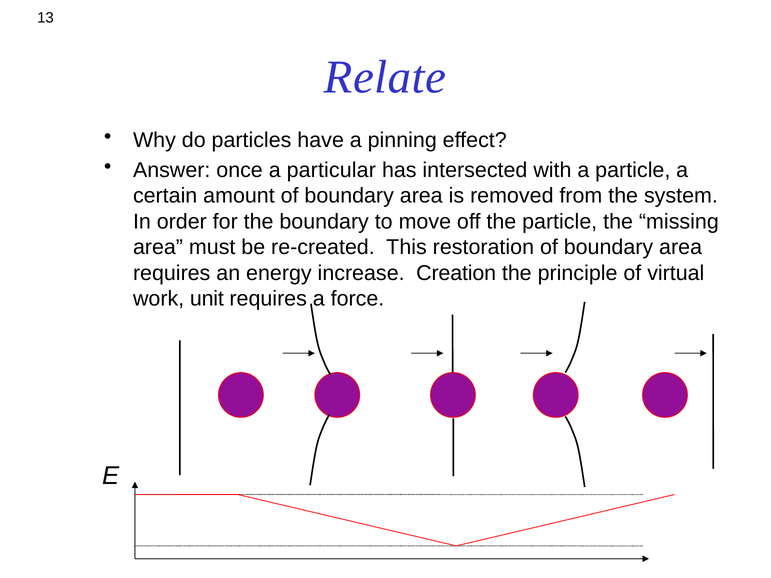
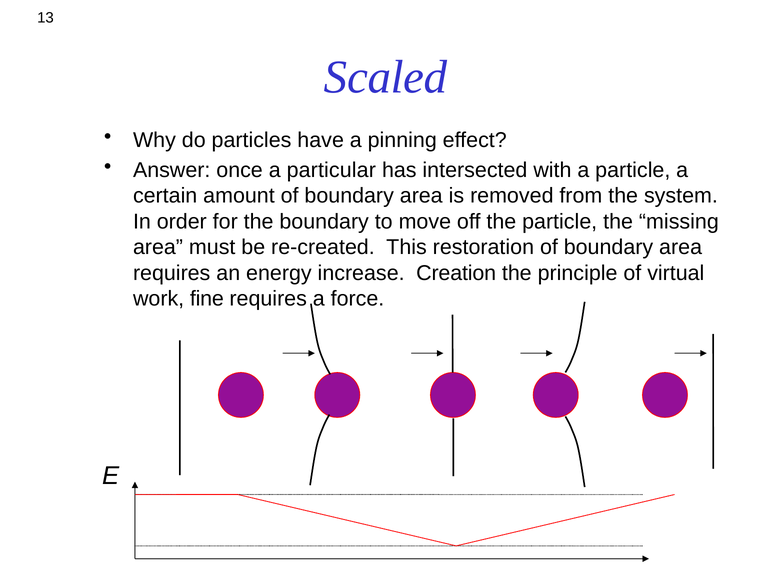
Relate: Relate -> Scaled (386, 77)
unit: unit -> fine (207, 299)
